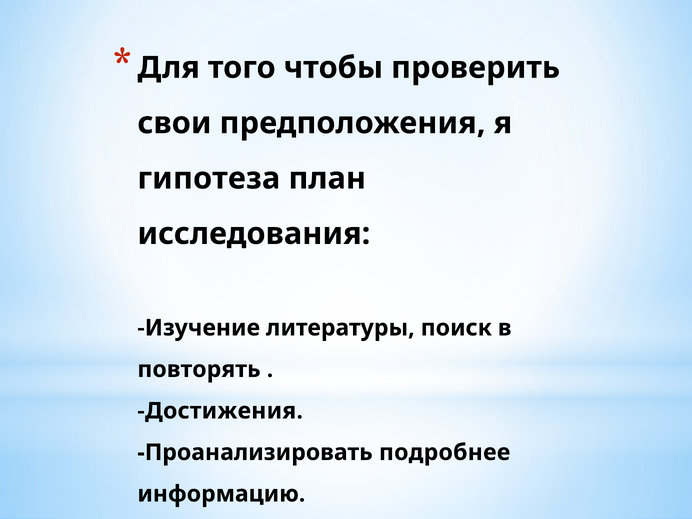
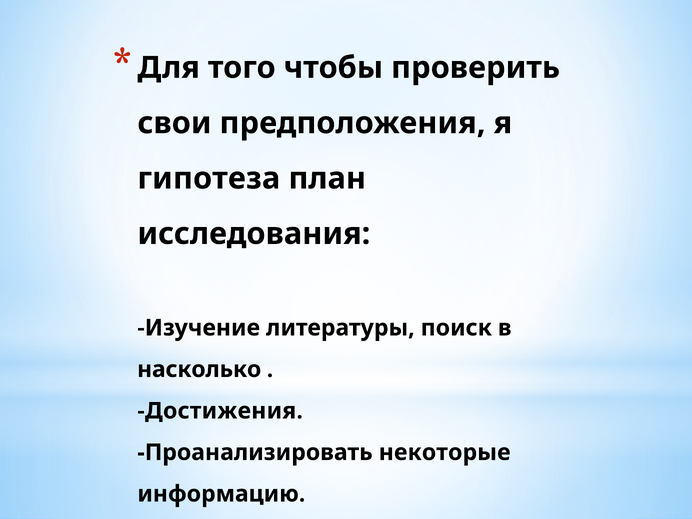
повторять: повторять -> насколько (199, 369)
подробнее: подробнее -> некоторые (445, 452)
